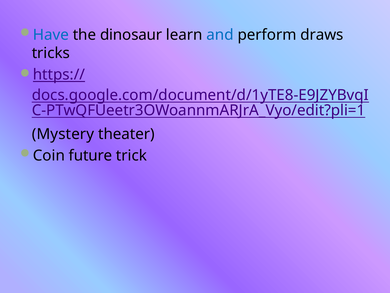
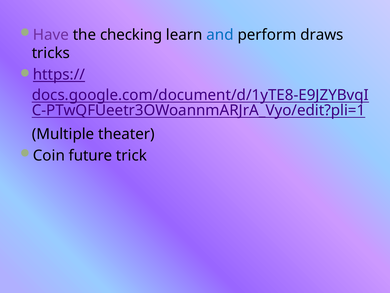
Have colour: blue -> purple (51, 35)
dinosaur: dinosaur -> checking (131, 35)
Mystery: Mystery -> Multiple (63, 134)
